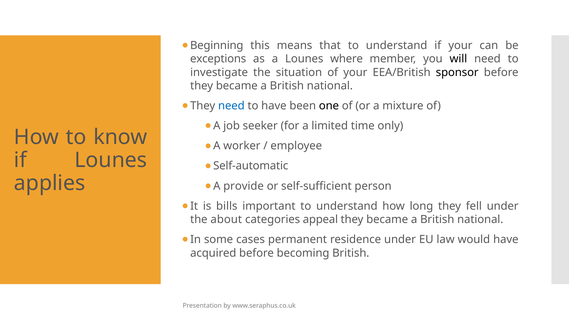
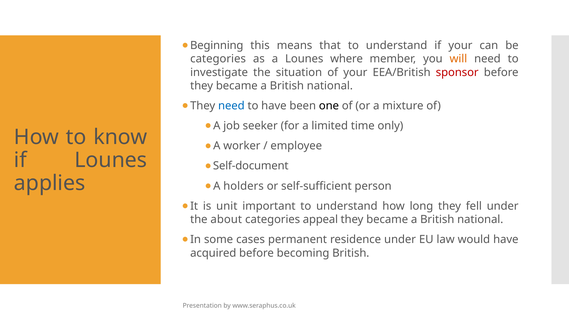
exceptions: exceptions -> categories (218, 59)
will colour: black -> orange (458, 59)
sponsor colour: black -> red (457, 72)
Self-automatic: Self-automatic -> Self-document (251, 166)
provide: provide -> holders (244, 186)
bills: bills -> unit (227, 206)
